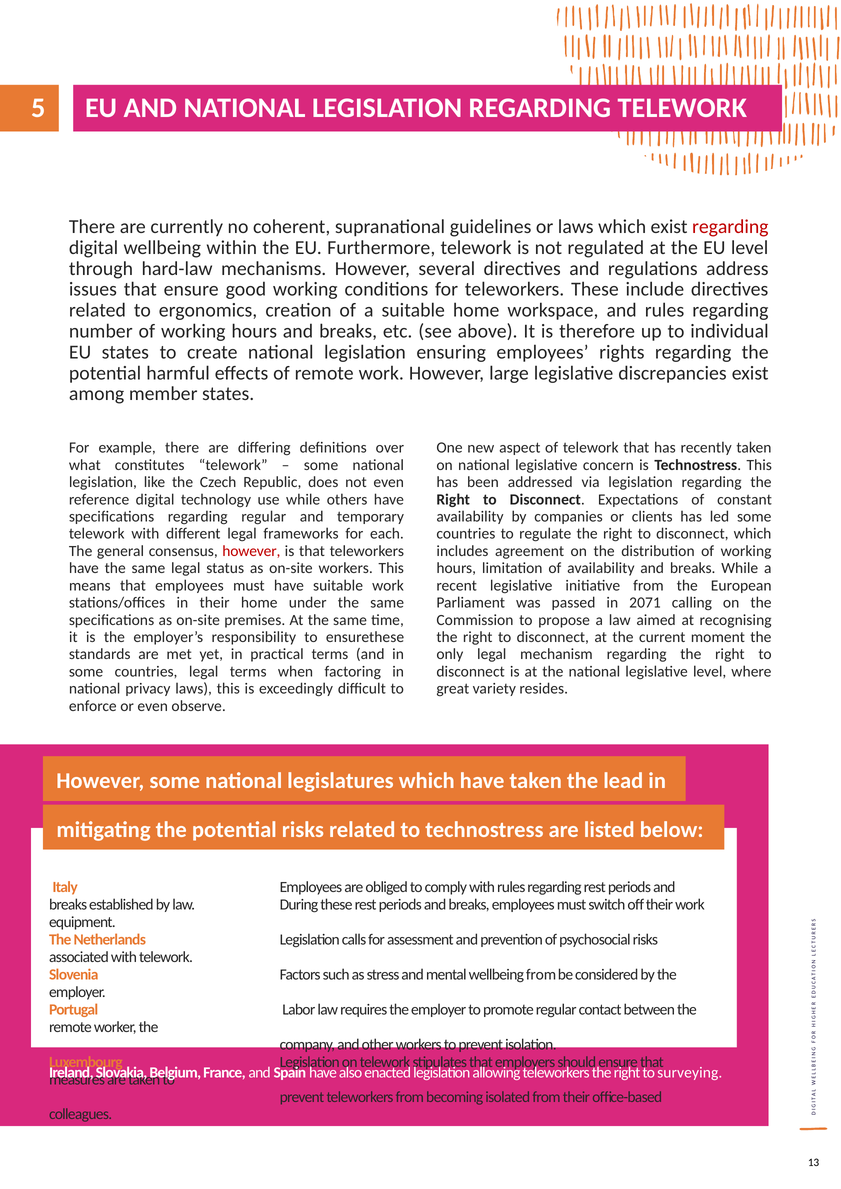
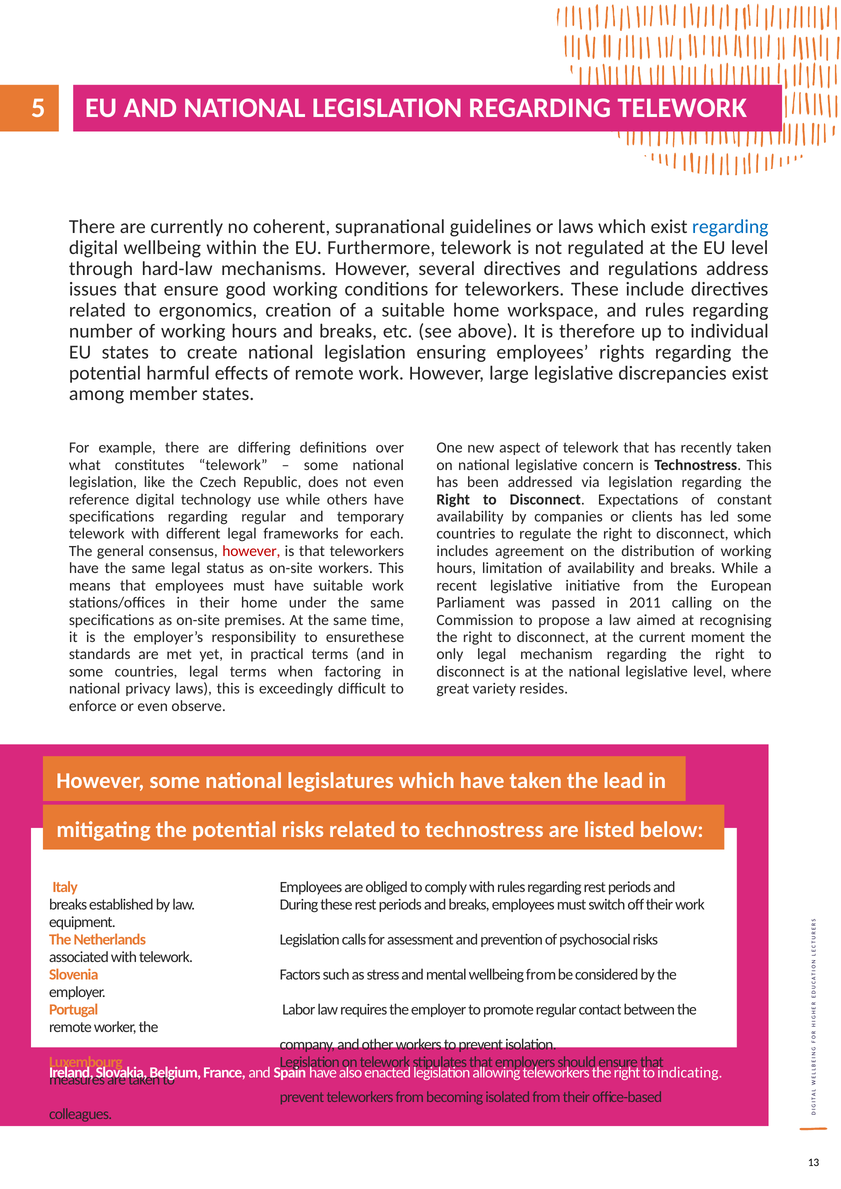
regarding colour: red -> blue (730, 227)
2071: 2071 -> 2011 (645, 603)
surveying: surveying -> indicating (690, 1073)
